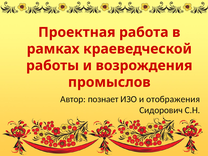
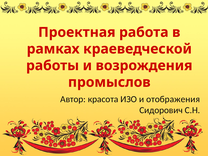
познает: познает -> красота (103, 99)
